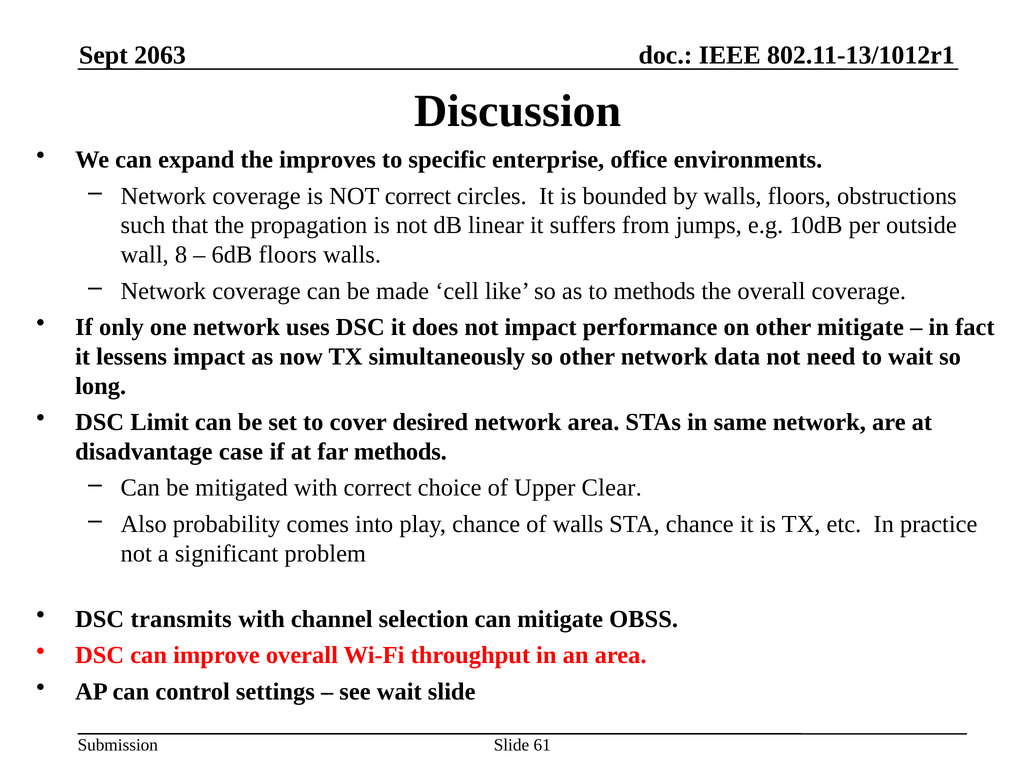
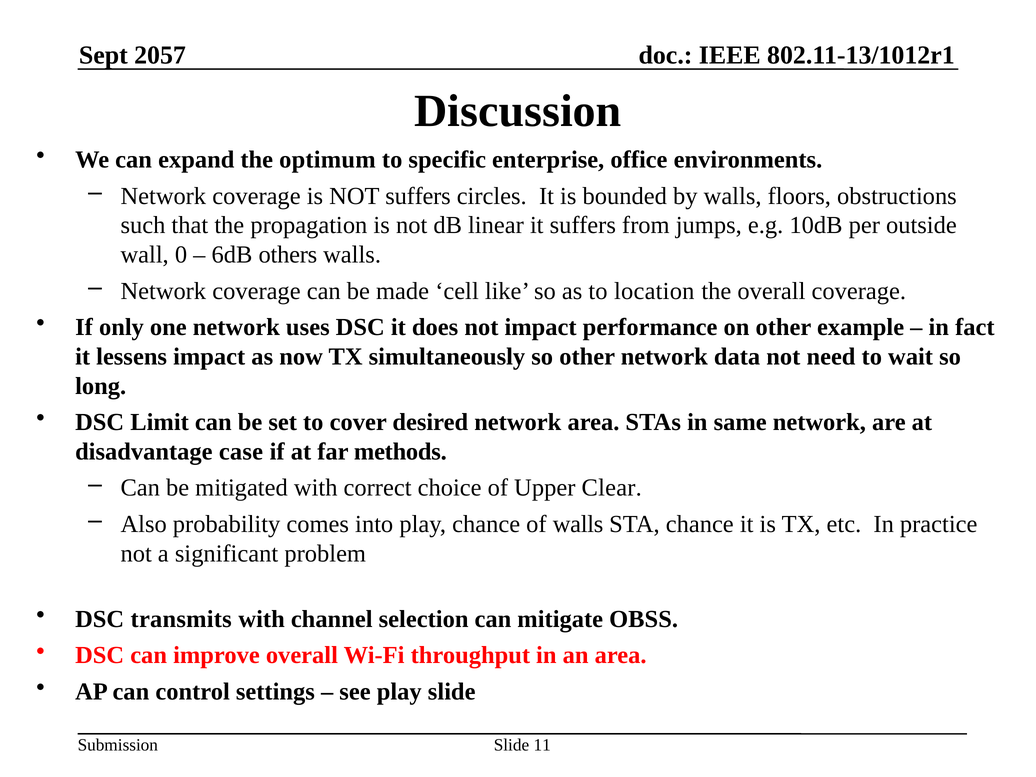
2063: 2063 -> 2057 (160, 55)
improves: improves -> optimum (327, 160)
NOT correct: correct -> suffers (418, 196)
8: 8 -> 0 (181, 255)
6dB floors: floors -> others (288, 255)
to methods: methods -> location (654, 291)
other mitigate: mitigate -> example (861, 327)
see wait: wait -> play (399, 692)
61: 61 -> 11 (542, 745)
